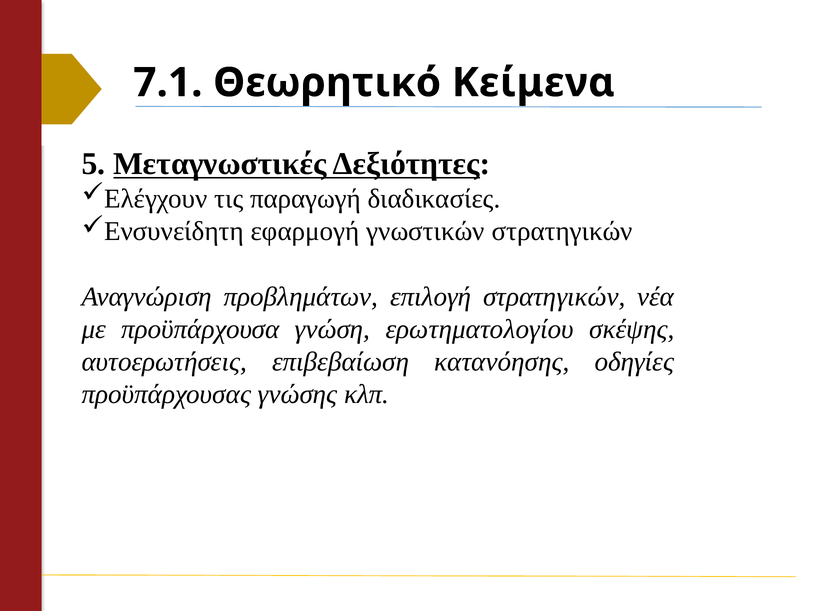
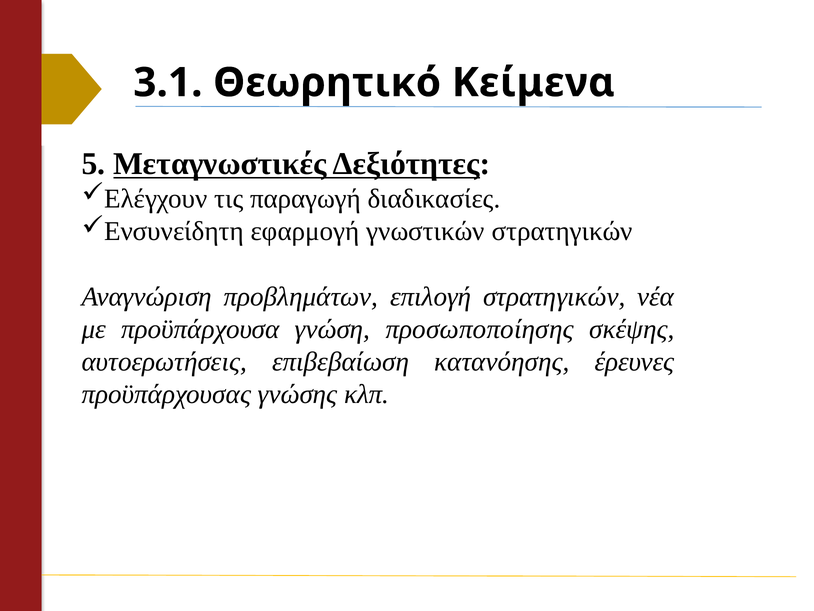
7.1: 7.1 -> 3.1 (168, 83)
ερωτηματολογίου: ερωτηματολογίου -> προσωποποίησης (480, 329)
οδηγίες: οδηγίες -> έρευνες (634, 362)
